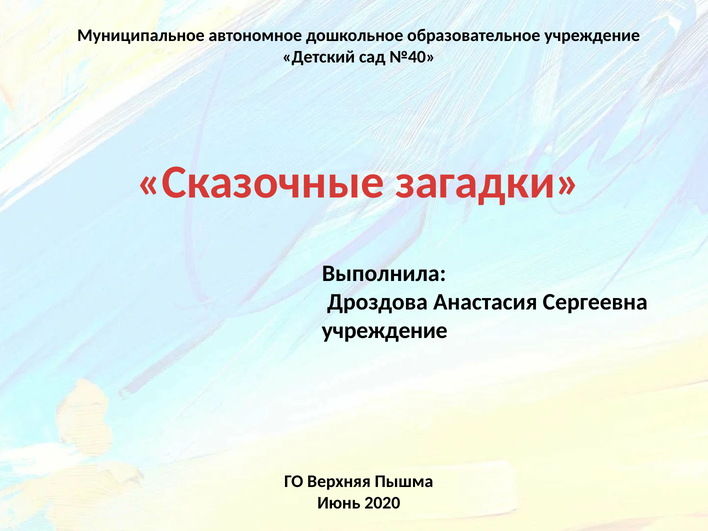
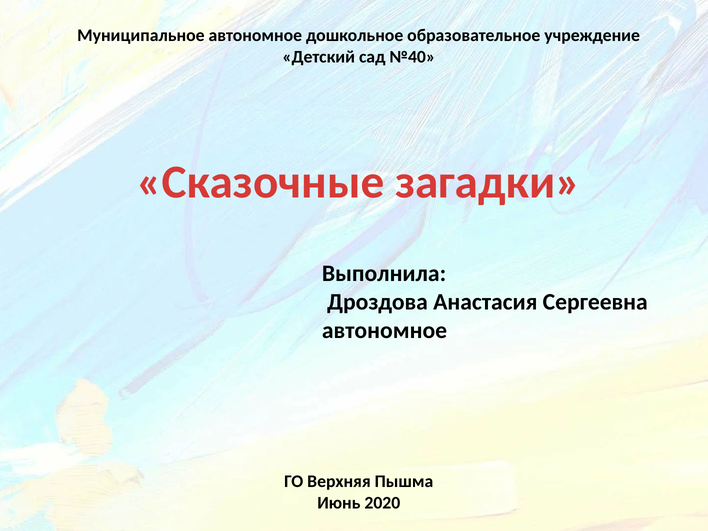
учреждение: учреждение -> автономное (385, 330)
